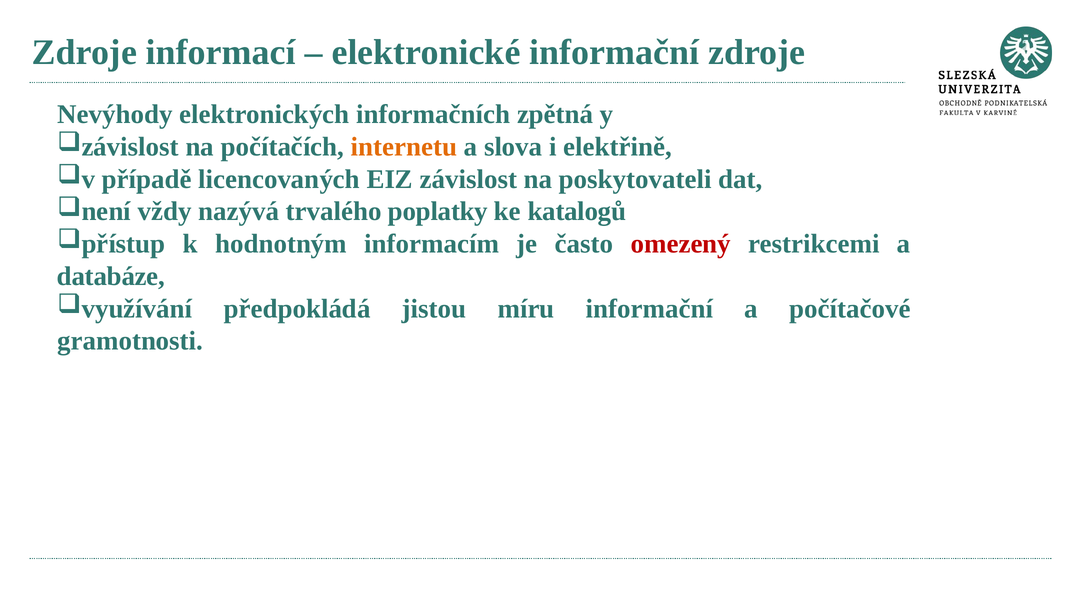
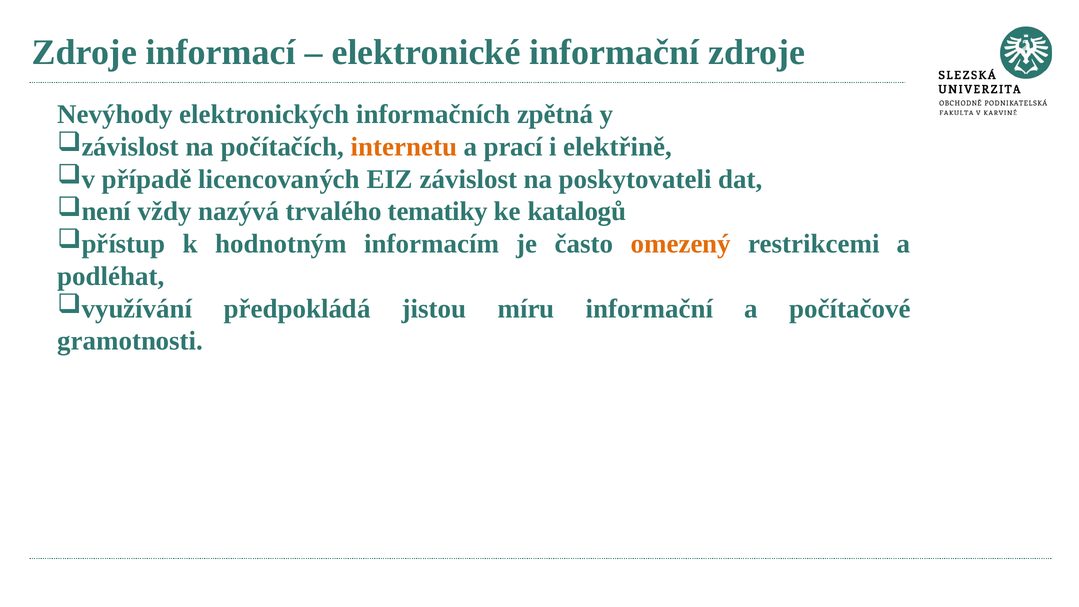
slova: slova -> prací (513, 147)
poplatky: poplatky -> tematiky (438, 212)
omezený colour: red -> orange (681, 244)
databáze: databáze -> podléhat (111, 276)
